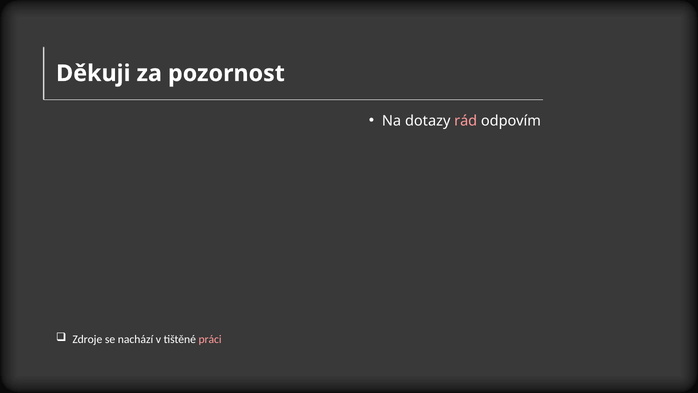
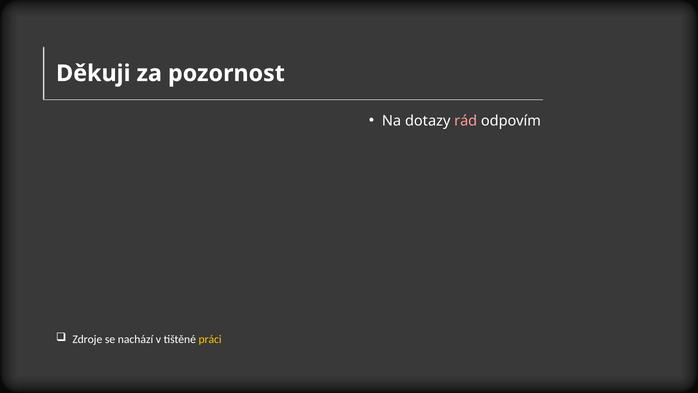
práci colour: pink -> yellow (210, 339)
